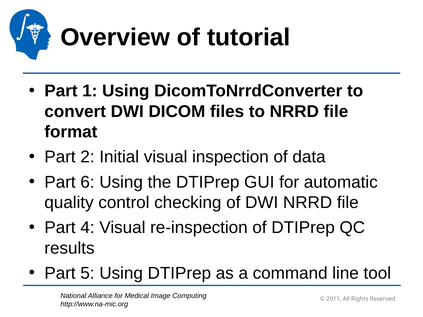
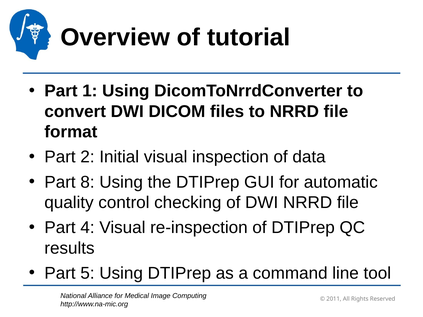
6: 6 -> 8 (87, 182)
